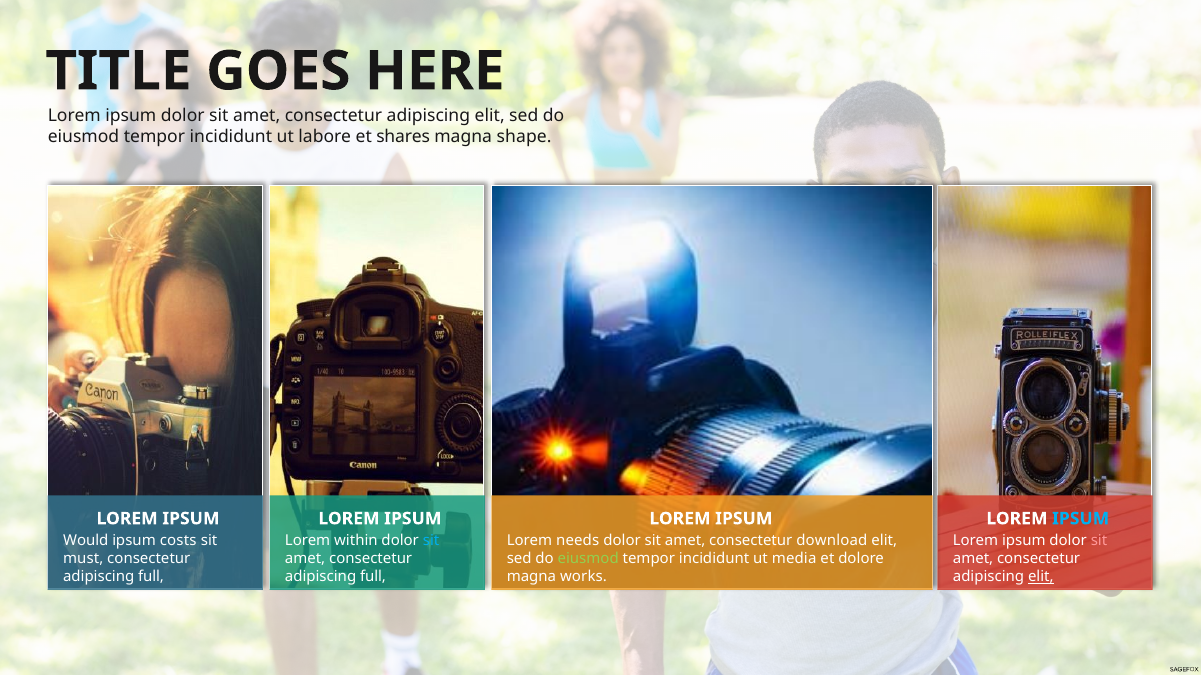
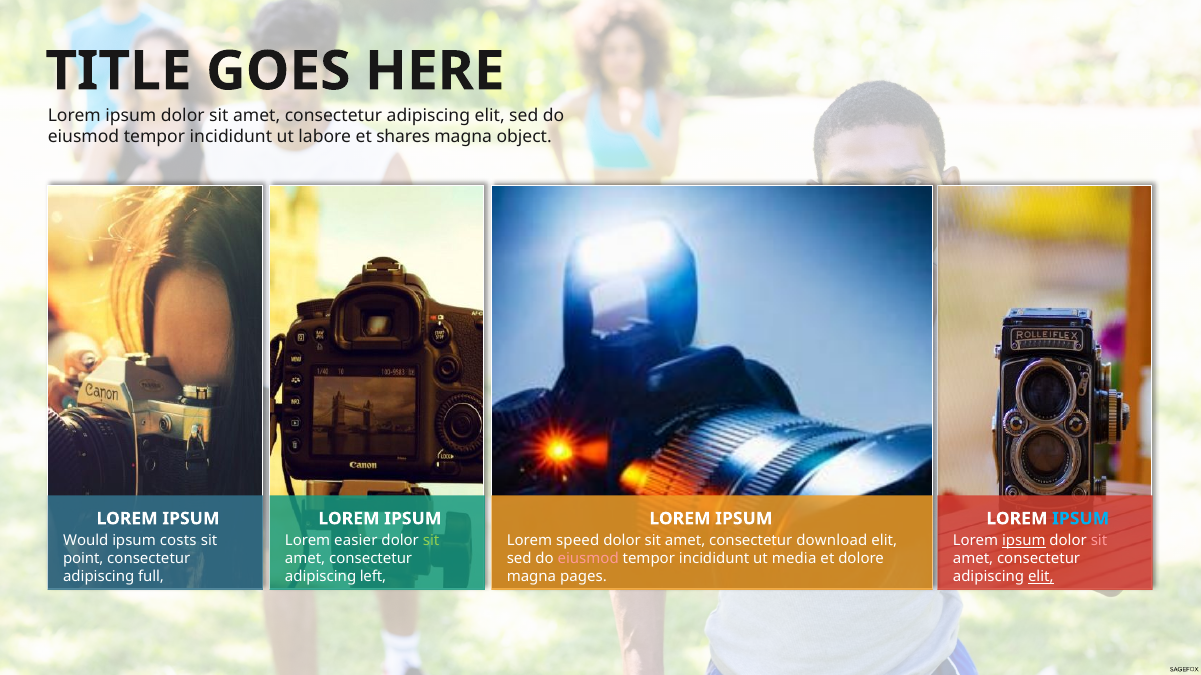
shape: shape -> object (524, 137)
within: within -> easier (356, 541)
sit colour: light blue -> light green (431, 541)
needs: needs -> speed (578, 541)
ipsum underline: none -> present (1024, 541)
must: must -> point (83, 559)
eiusmod colour: light green -> pink (588, 559)
full: full -> left (373, 577)
works: works -> pages (584, 577)
